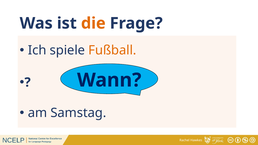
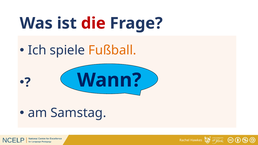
die colour: orange -> red (93, 23)
